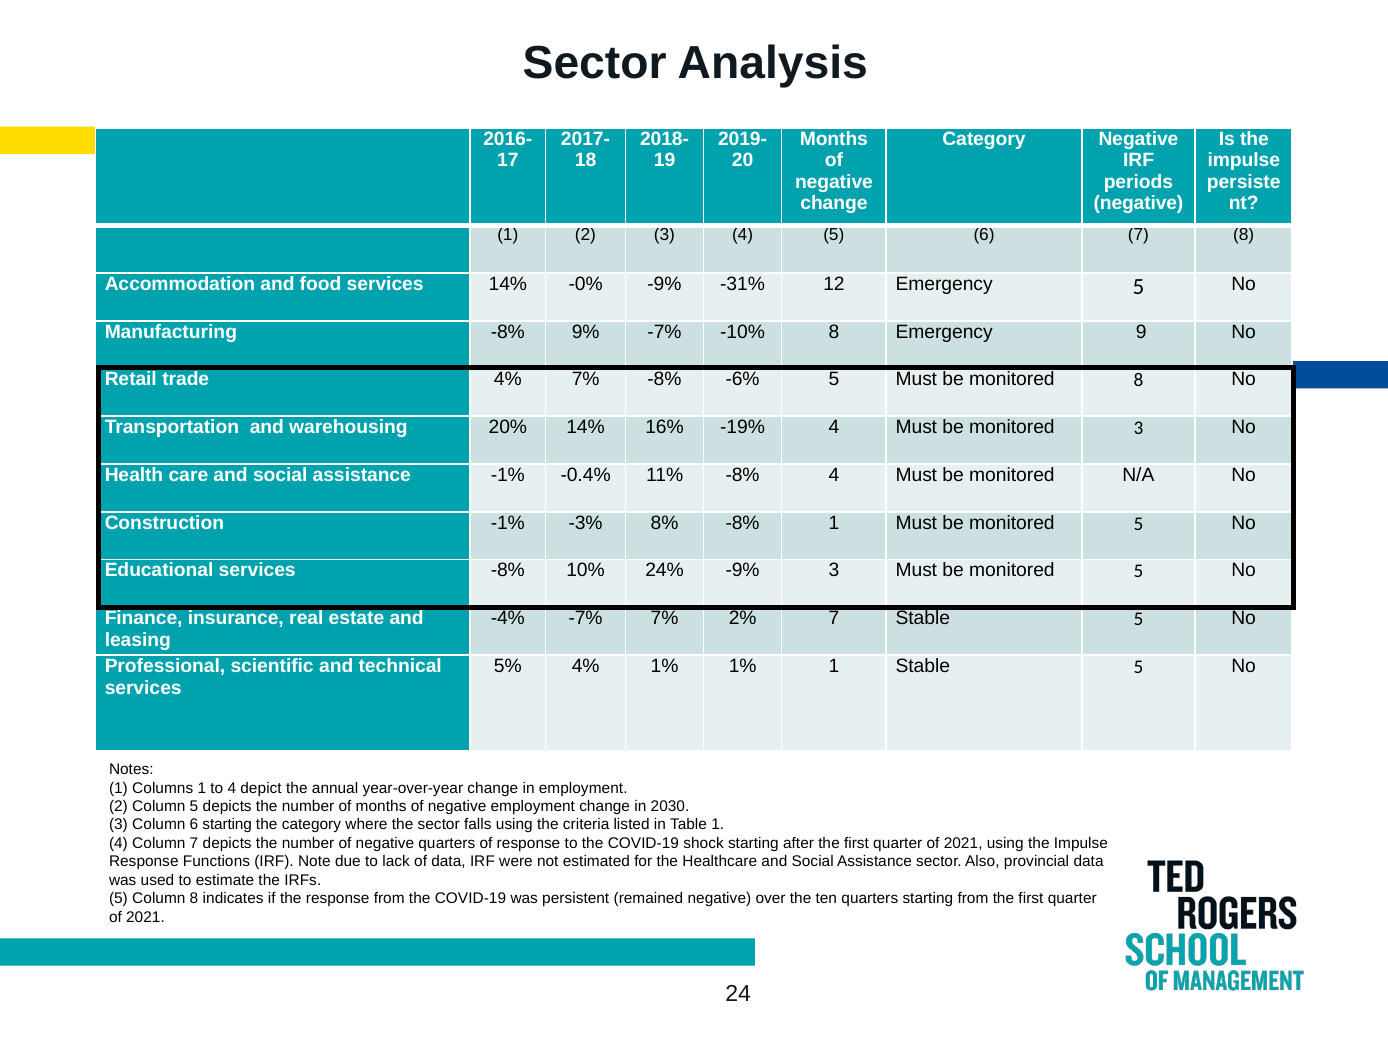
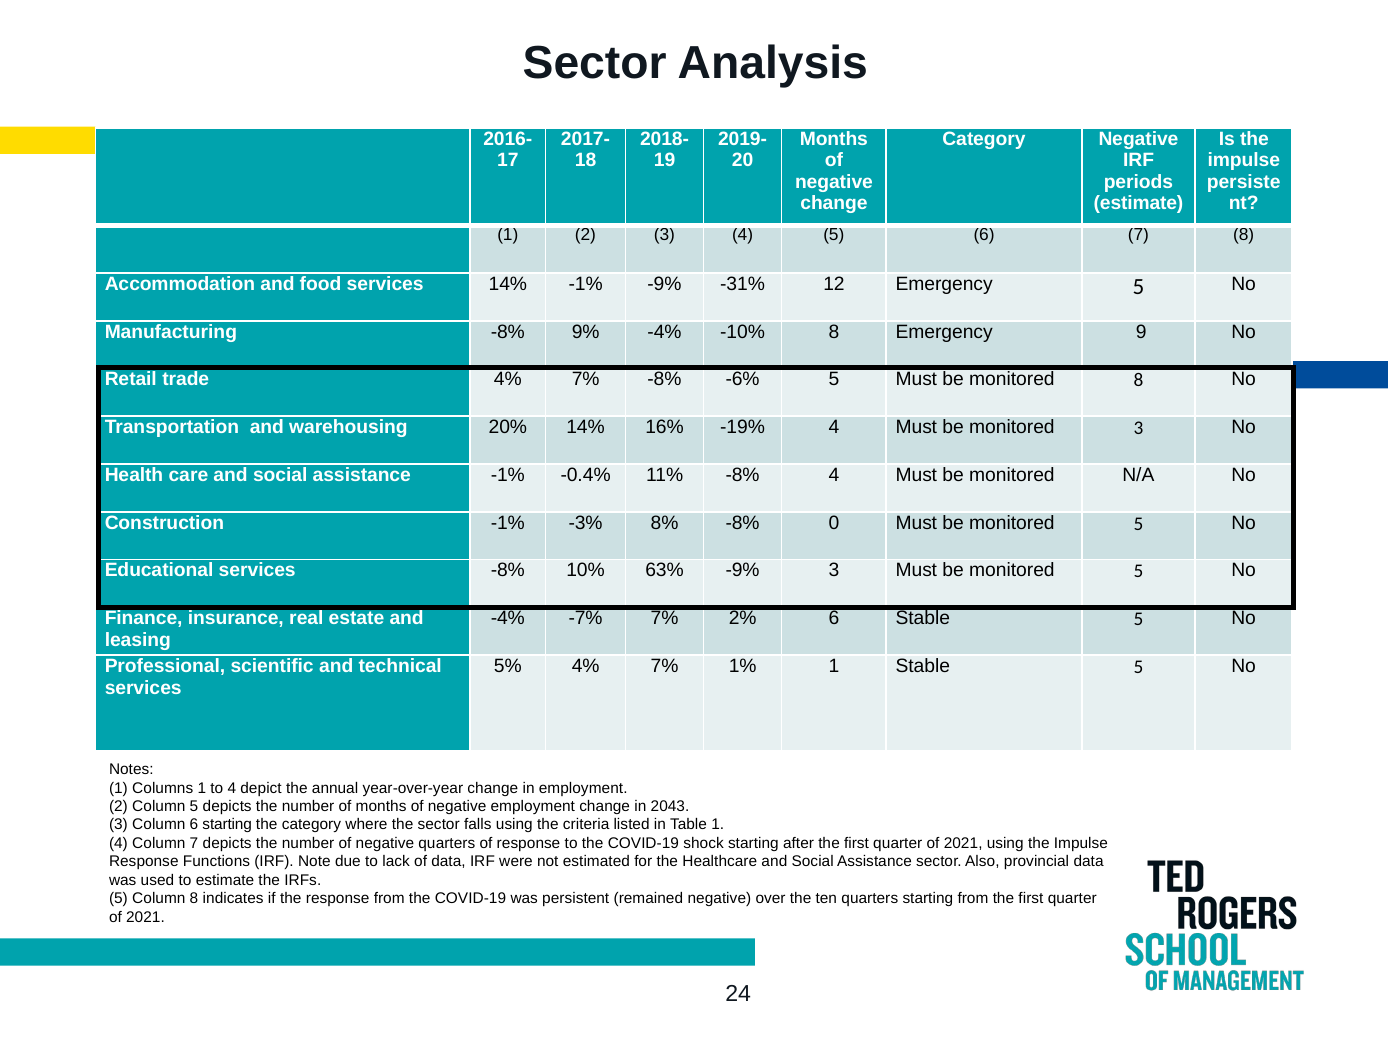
negative: negative -> estimate (1139, 203)
14% -0%: -0% -> -1% (586, 284)
9% -7%: -7% -> -4% (665, 332)
-8% 1: 1 -> 0 (834, 523)
24%: 24% -> 63% (665, 571)
2% 7: 7 -> 6 (834, 618)
5% 4% 1%: 1% -> 7% (665, 666)
2030: 2030 -> 2043 (670, 806)
